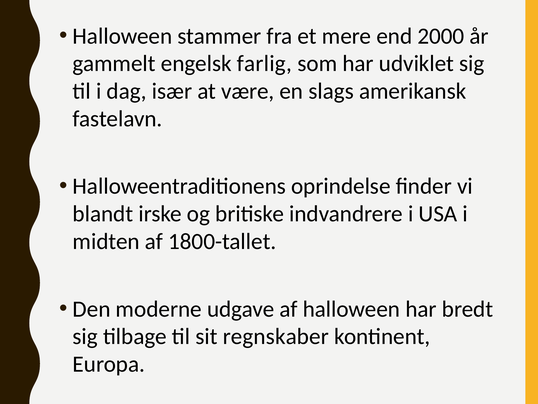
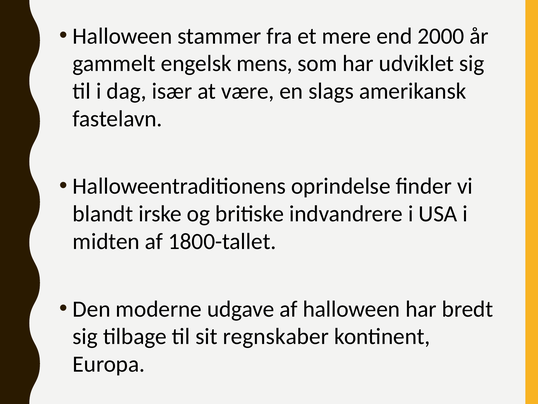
farlig: farlig -> mens (265, 64)
